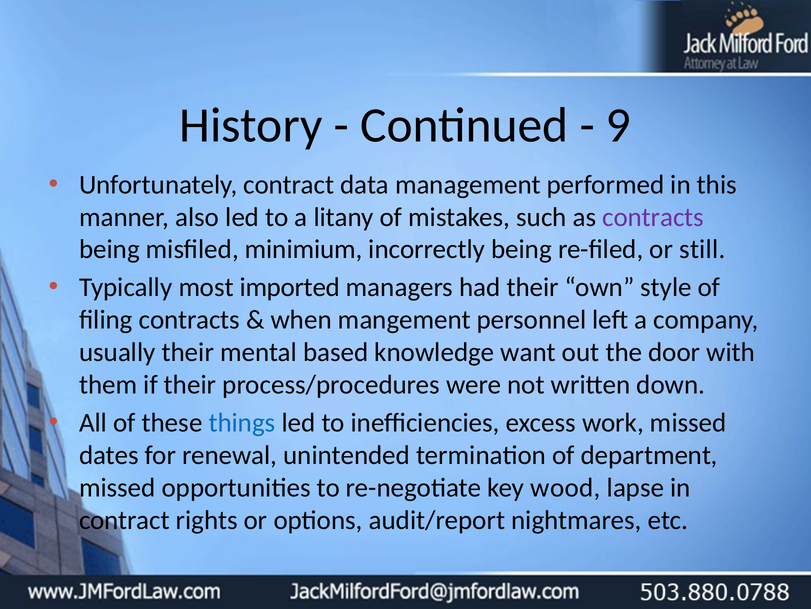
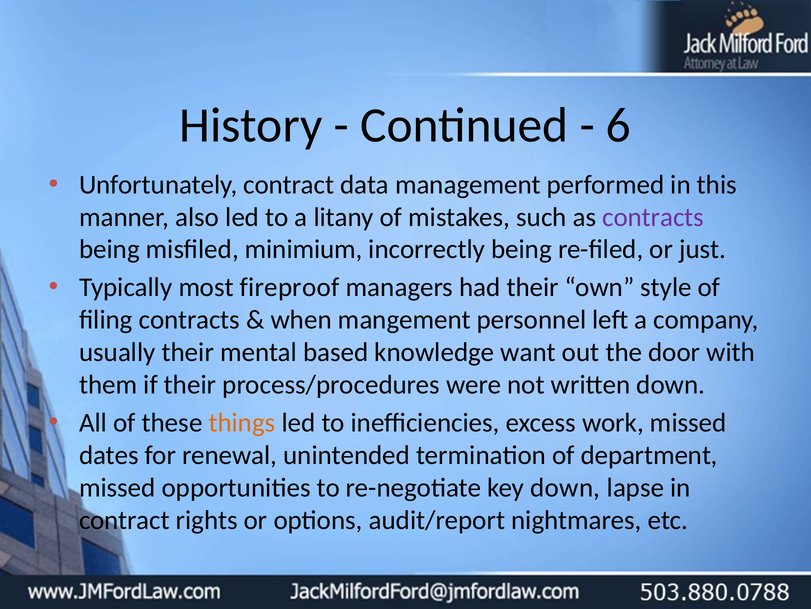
9: 9 -> 6 (618, 125)
still: still -> just (703, 249)
imported: imported -> fireproof (290, 287)
things colour: blue -> orange (242, 422)
key wood: wood -> down (565, 487)
